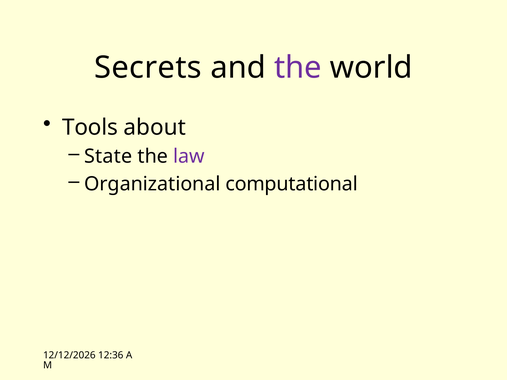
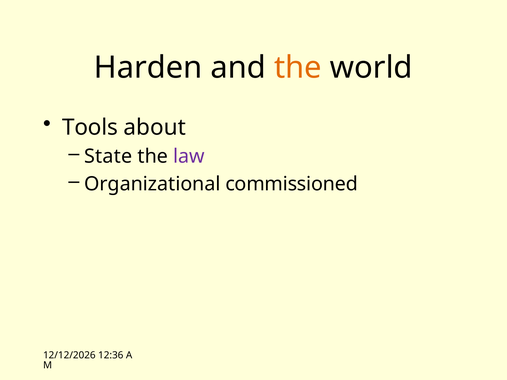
Secrets: Secrets -> Harden (148, 68)
the colour: purple -> orange (298, 68)
computational: computational -> commissioned (292, 184)
